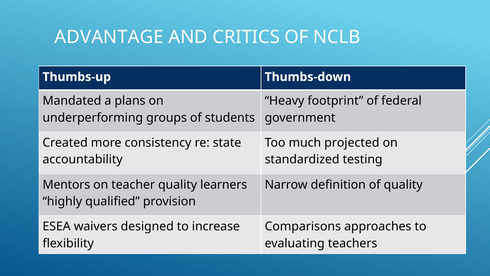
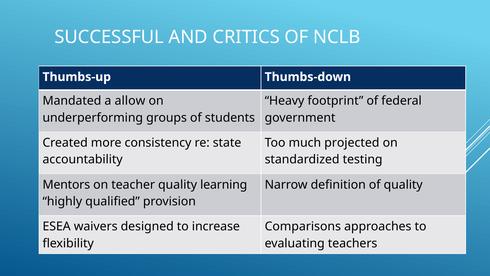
ADVANTAGE: ADVANTAGE -> SUCCESSFUL (109, 37)
plans: plans -> allow (130, 101)
learners: learners -> learning (224, 184)
